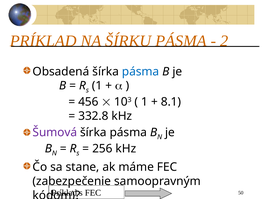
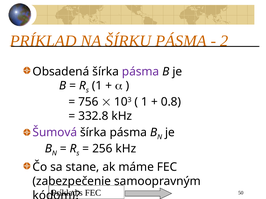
pásma colour: blue -> purple (141, 72)
456: 456 -> 756 (88, 102)
8.1: 8.1 -> 0.8 (171, 102)
